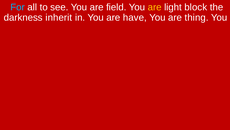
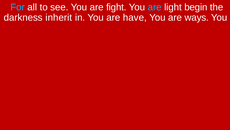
field: field -> fight (116, 7)
are colour: yellow -> light blue (155, 7)
block: block -> begin (196, 7)
thing: thing -> ways (197, 17)
